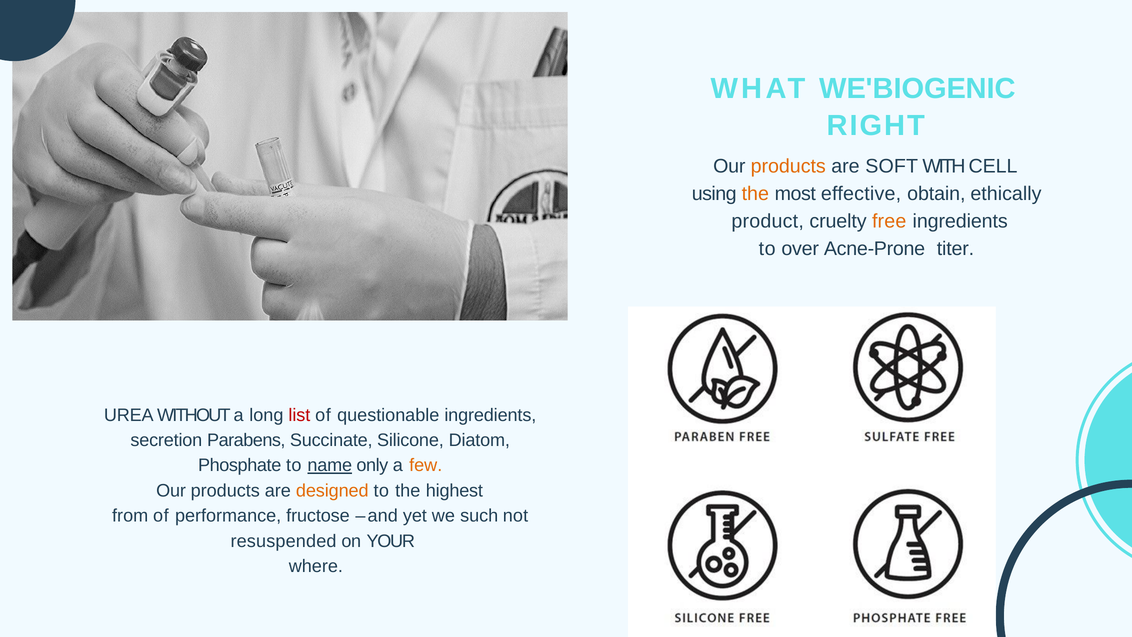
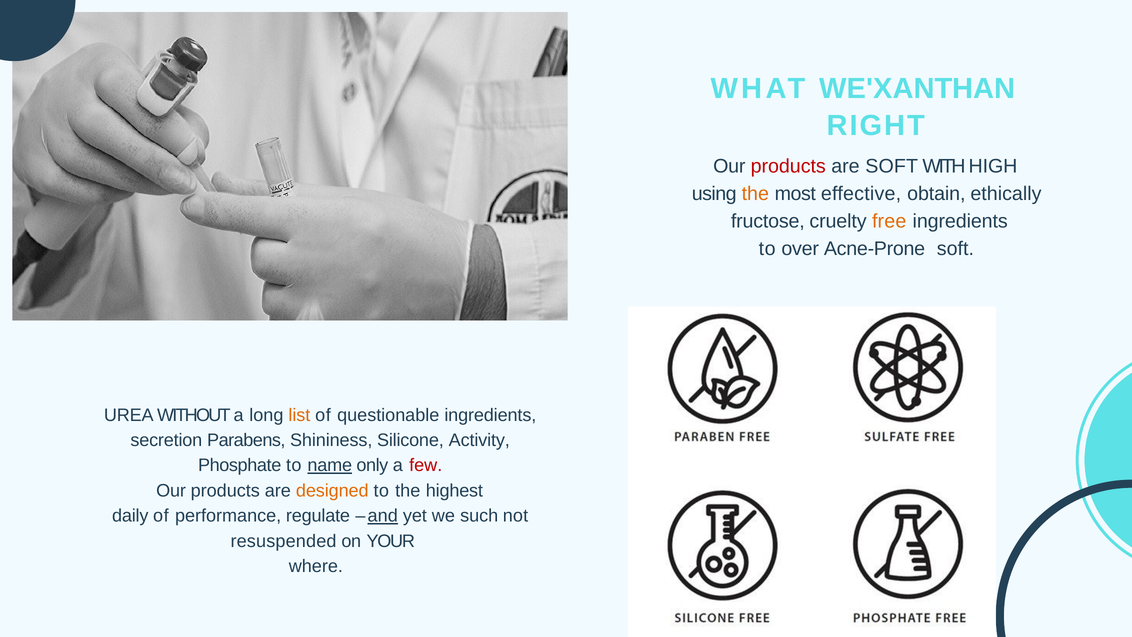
WE'BIOGENIC: WE'BIOGENIC -> WE'XANTHAN (917, 89)
products colour: orange -> red (788, 166)
CELL: CELL -> HIGH (993, 166)
product: product -> fructose (768, 221)
Acne-Prone titer: titer -> soft (955, 249)
list colour: red -> orange (299, 415)
Succinate: Succinate -> Shininess (331, 440)
Diatom: Diatom -> Activity (479, 440)
few colour: orange -> red (426, 465)
from: from -> daily (130, 516)
fructose: fructose -> regulate (318, 516)
and underline: none -> present (383, 516)
